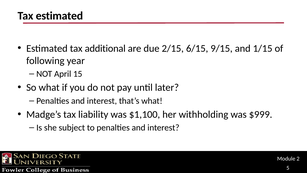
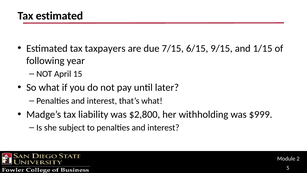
additional: additional -> taxpayers (105, 48)
2/15: 2/15 -> 7/15 (173, 48)
$1,100: $1,100 -> $2,800 (145, 114)
